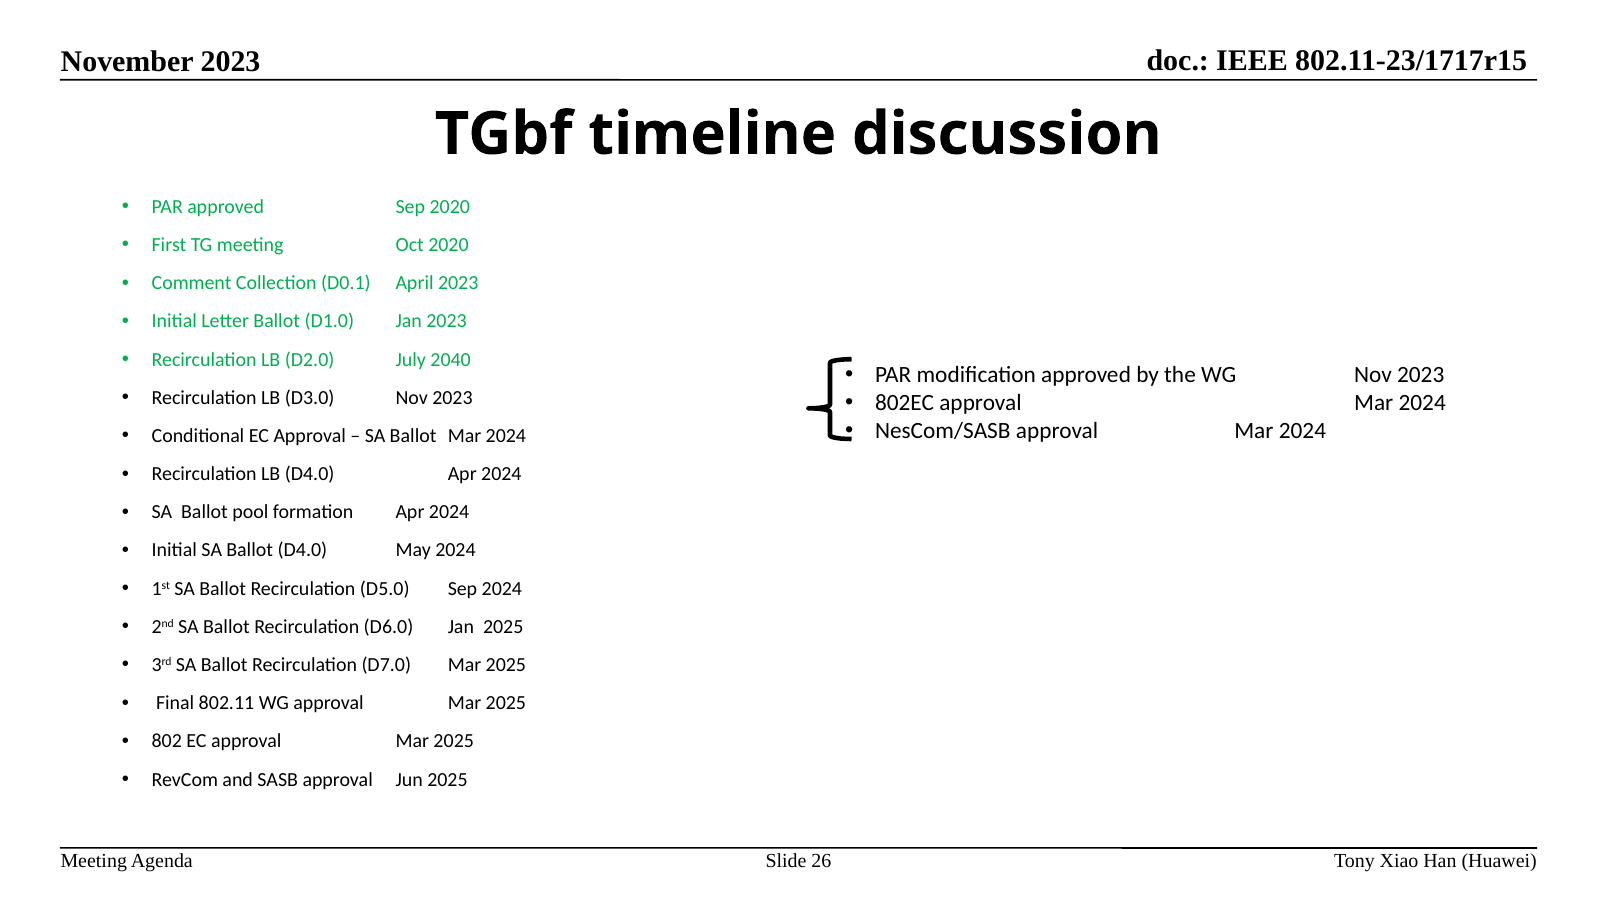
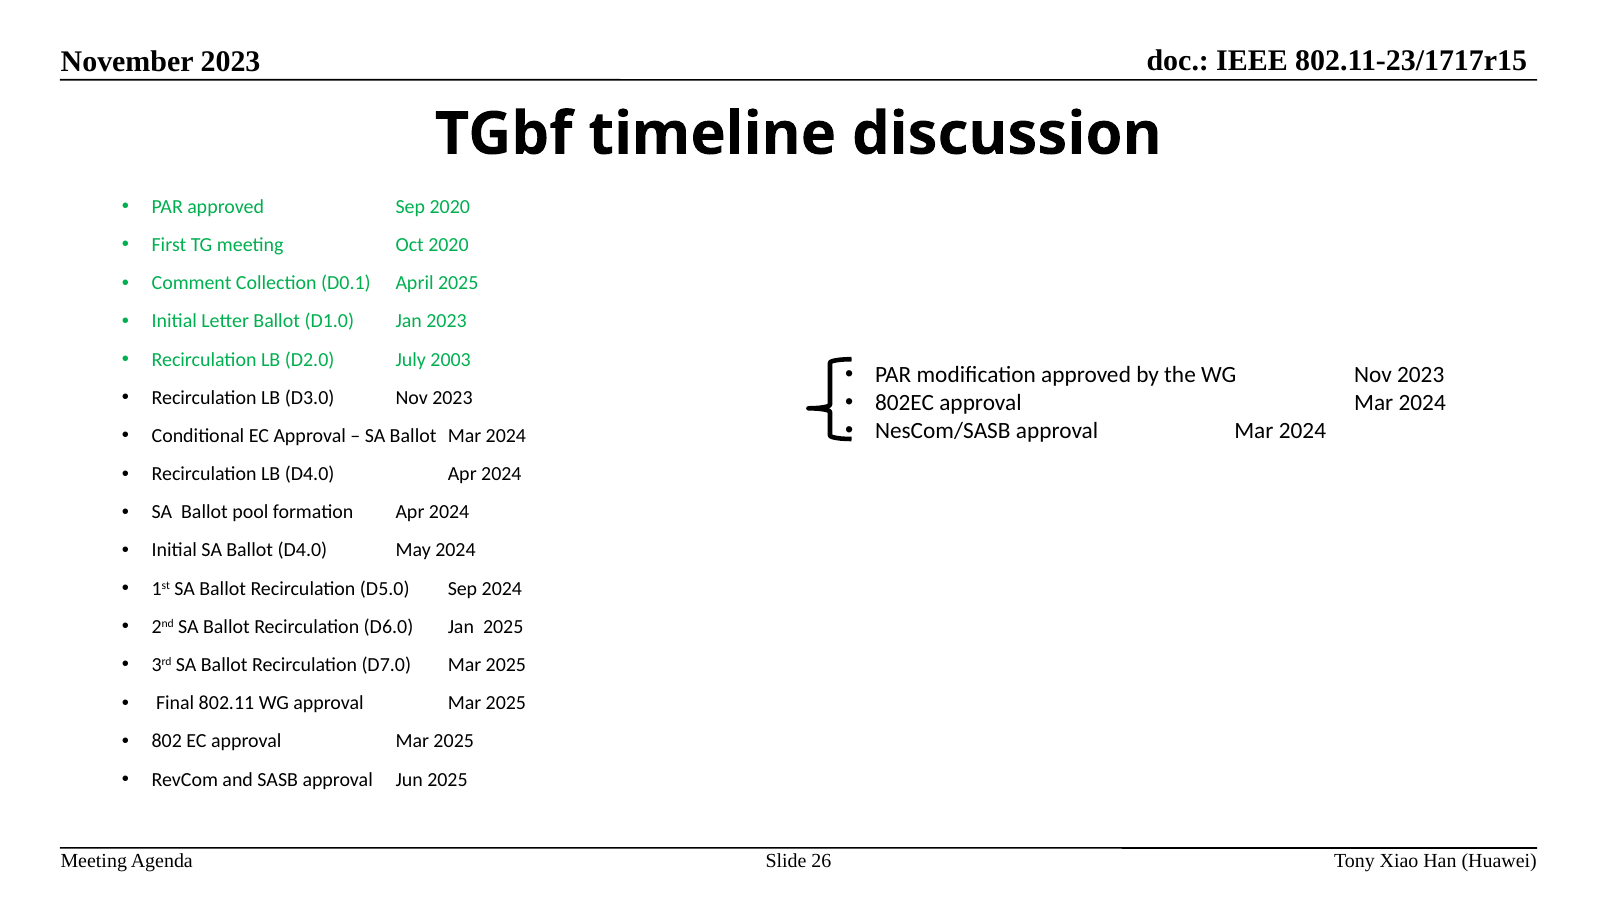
April 2023: 2023 -> 2025 (458, 283)
2040: 2040 -> 2003 (451, 360)
